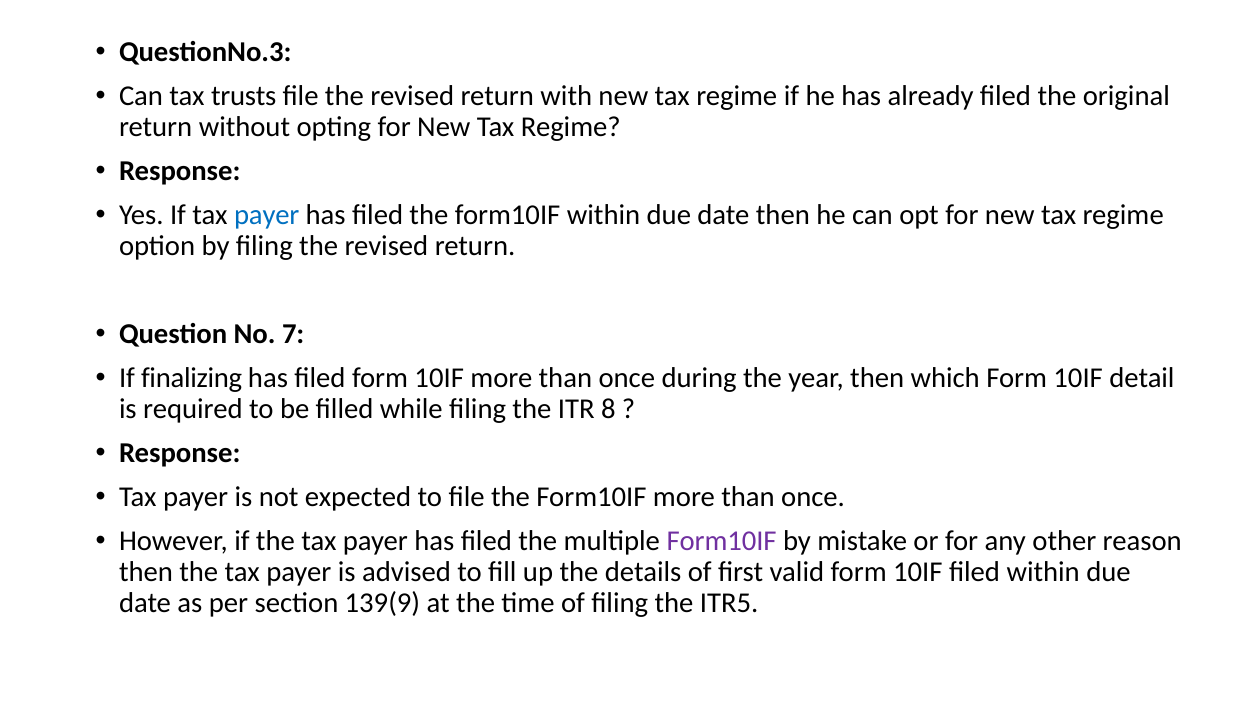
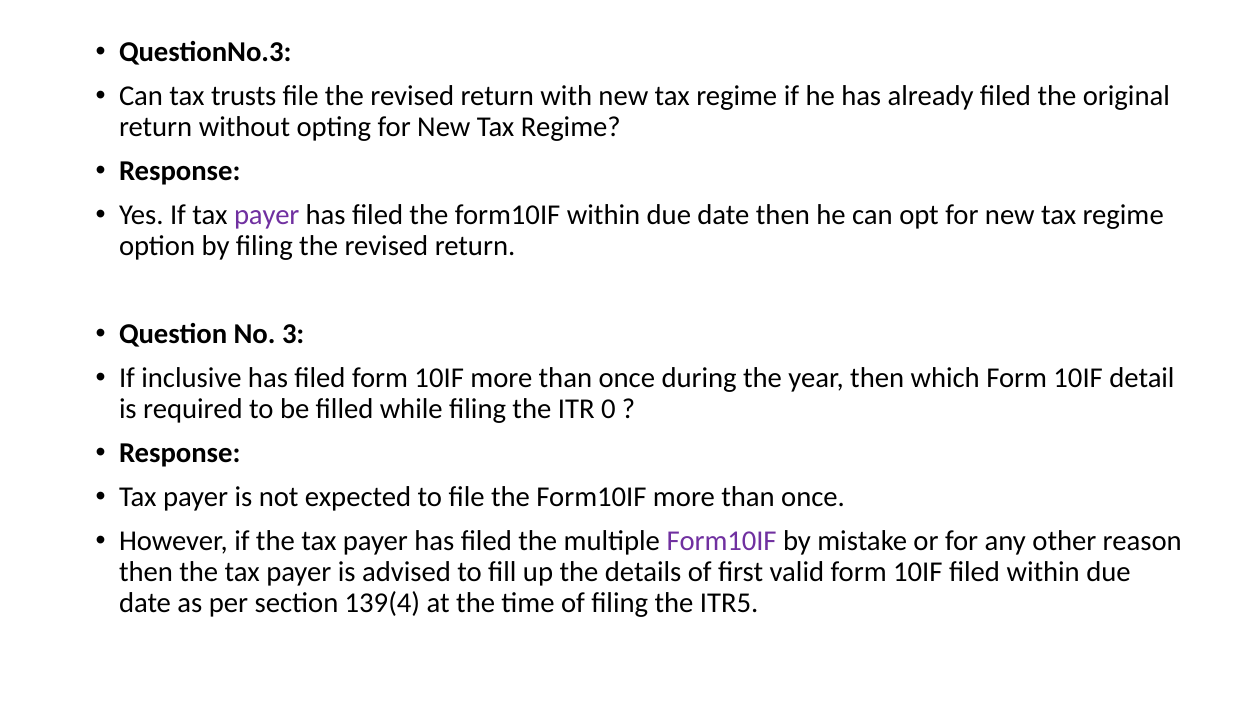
payer colour: blue -> purple (267, 215)
7: 7 -> 3 (293, 334)
finalizing: finalizing -> inclusive (191, 378)
8: 8 -> 0 (608, 409)
139(9: 139(9 -> 139(4 (382, 603)
